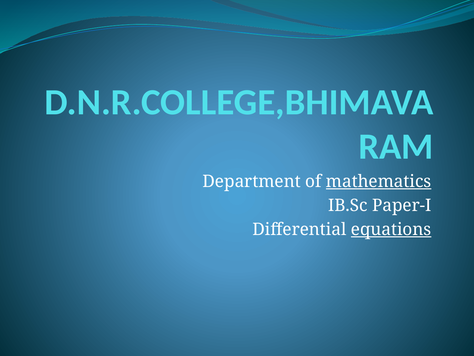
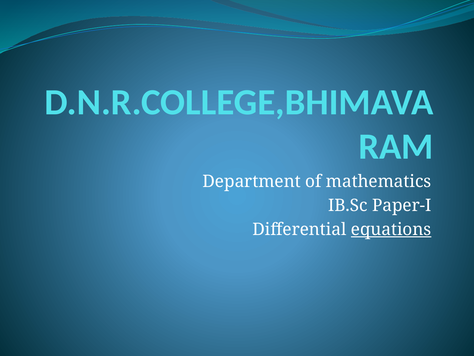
mathematics underline: present -> none (379, 181)
